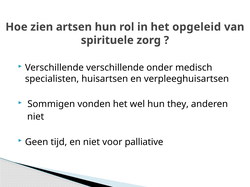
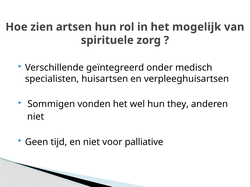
opgeleid: opgeleid -> mogelijk (197, 27)
Verschillende verschillende: verschillende -> geïntegreerd (115, 68)
